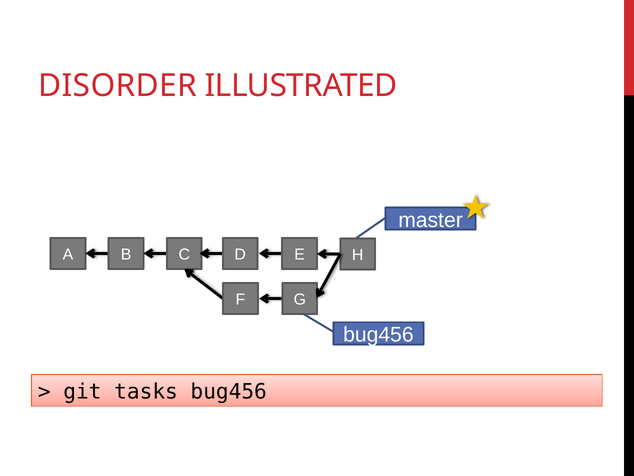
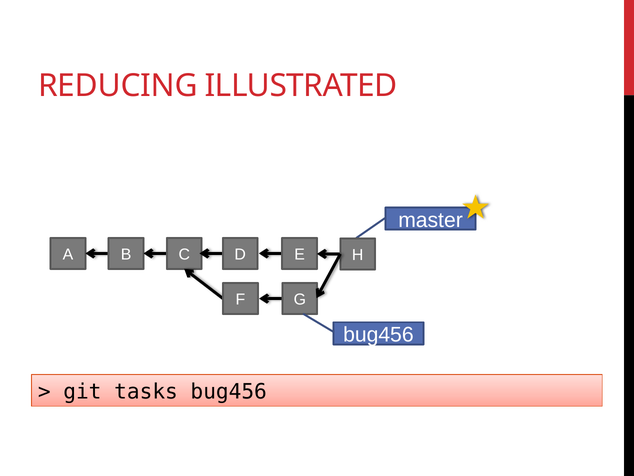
DISORDER: DISORDER -> REDUCING (118, 86)
